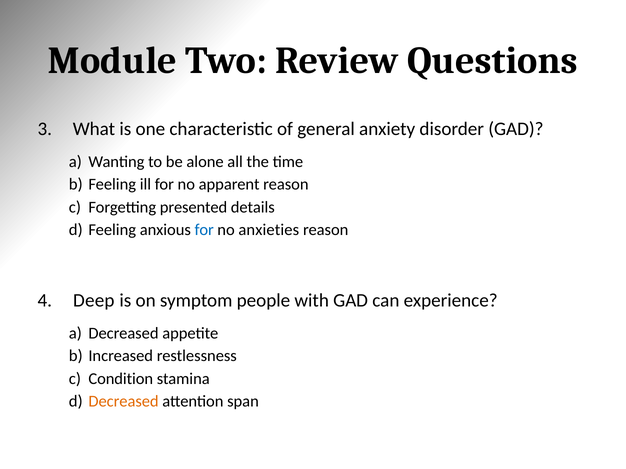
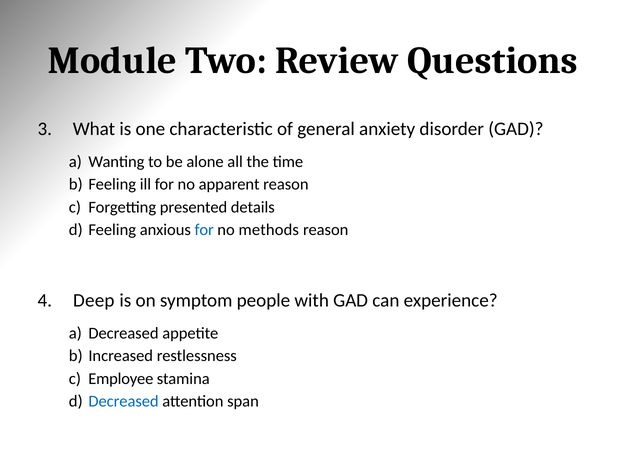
anxieties: anxieties -> methods (269, 230)
Condition: Condition -> Employee (121, 379)
Decreased colour: orange -> blue (124, 402)
